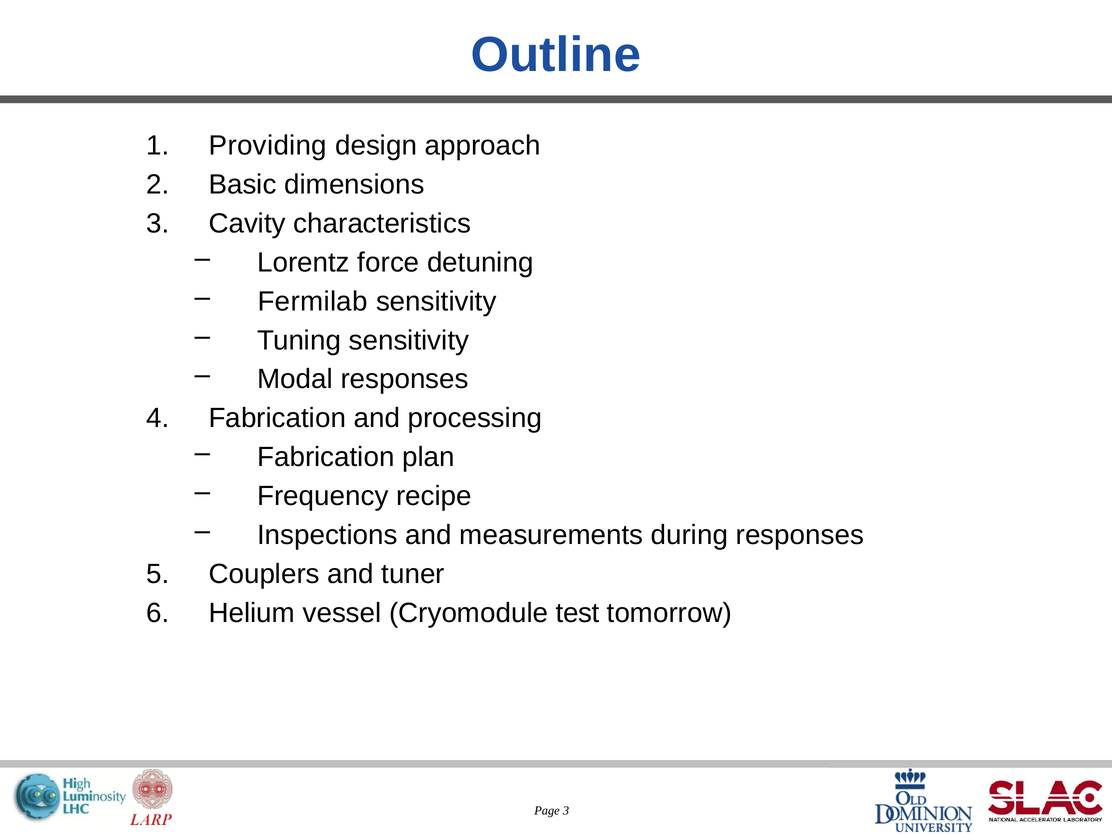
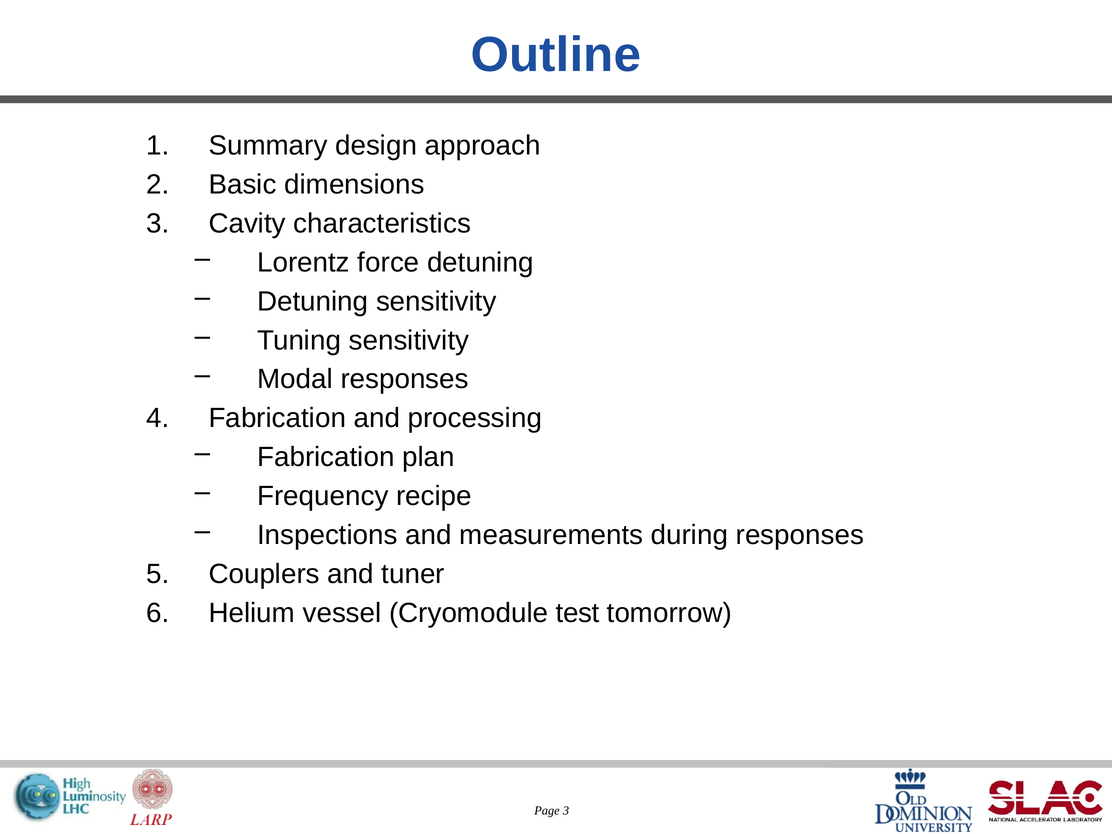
Providing: Providing -> Summary (268, 146)
Fermilab: Fermilab -> Detuning (313, 301)
